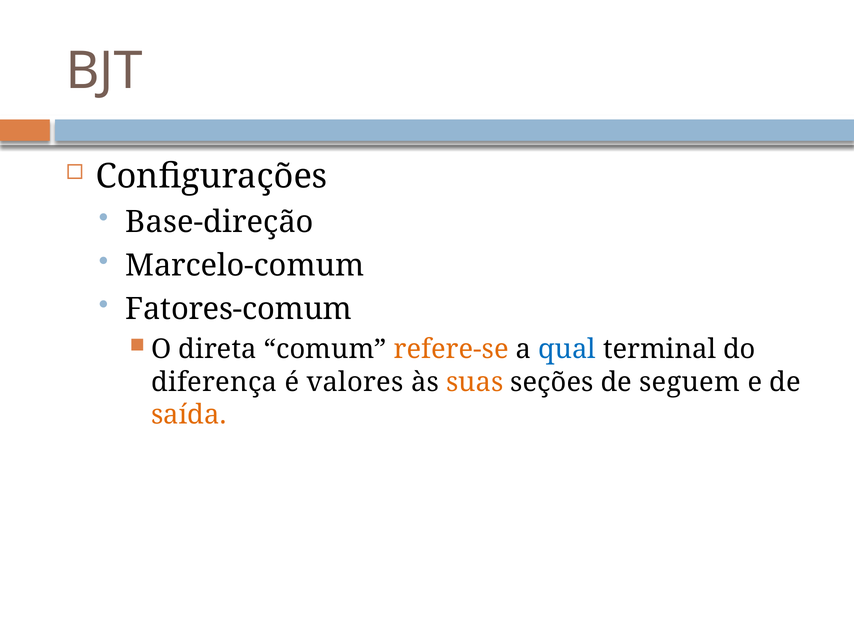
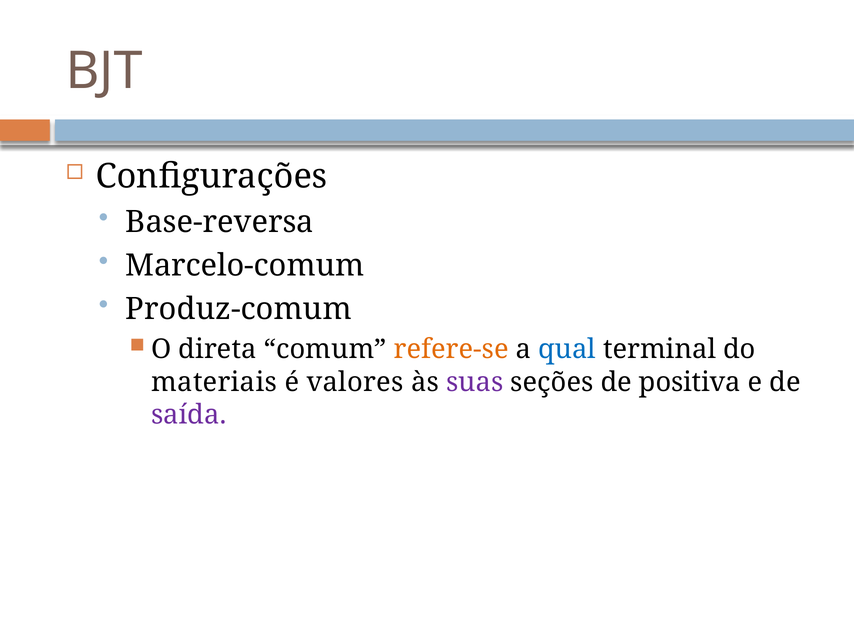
Base-direção: Base-direção -> Base-reversa (220, 222)
Fatores-comum: Fatores-comum -> Produz-comum (239, 309)
diferença: diferença -> materiais (214, 382)
suas colour: orange -> purple (475, 382)
seguem: seguem -> positiva (690, 382)
saída colour: orange -> purple (189, 415)
